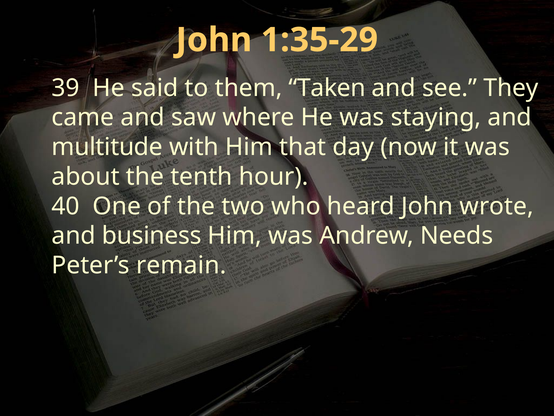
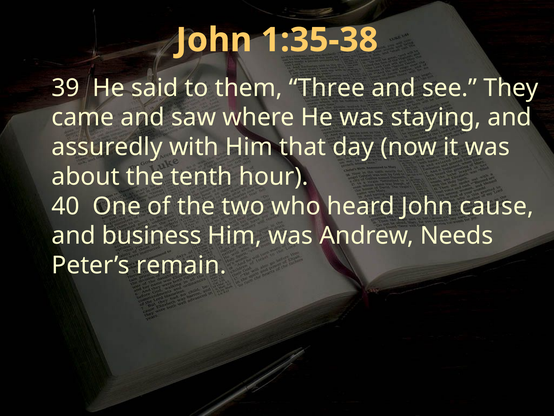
1:35-29: 1:35-29 -> 1:35-38 (319, 40)
Taken: Taken -> Three (327, 88)
multitude: multitude -> assuredly (107, 147)
wrote: wrote -> cause (497, 206)
